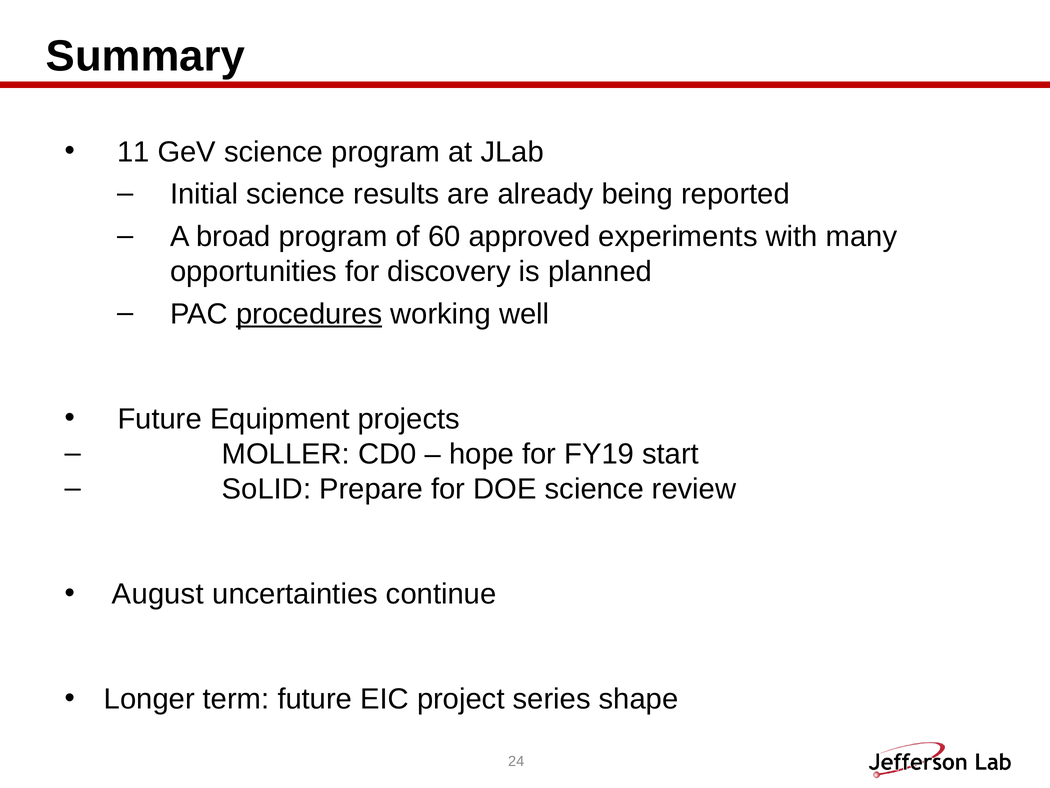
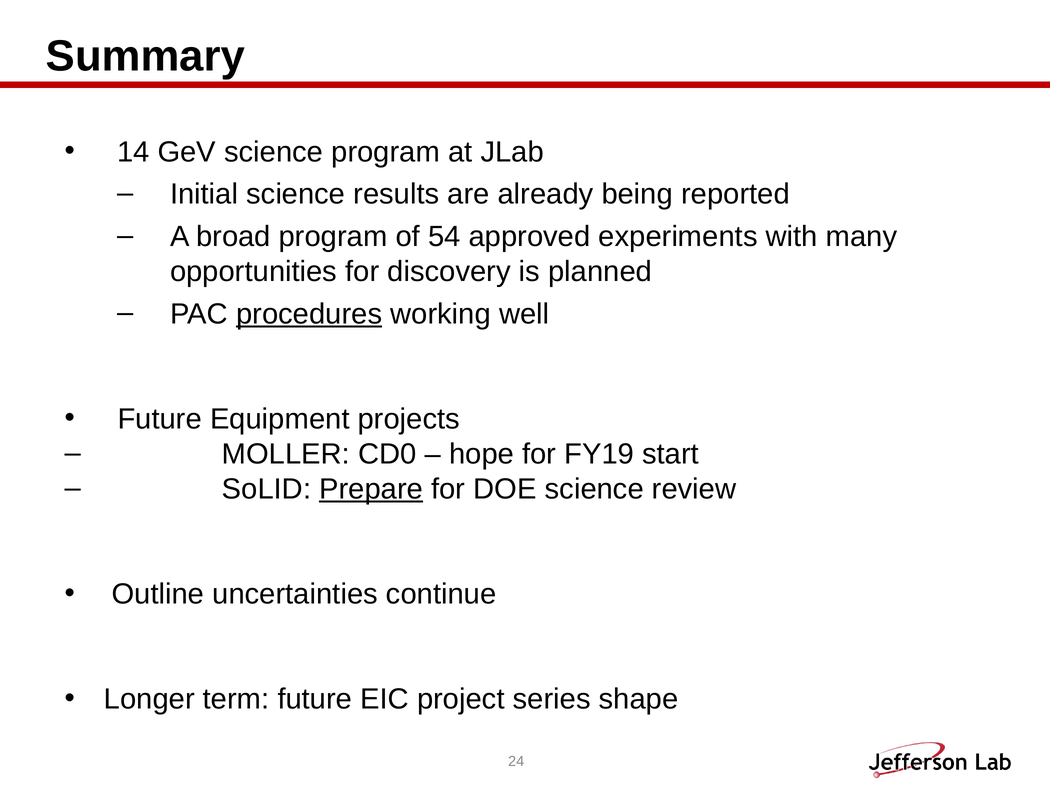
11: 11 -> 14 (133, 152)
60: 60 -> 54 (444, 236)
Prepare underline: none -> present (371, 489)
August: August -> Outline (158, 594)
